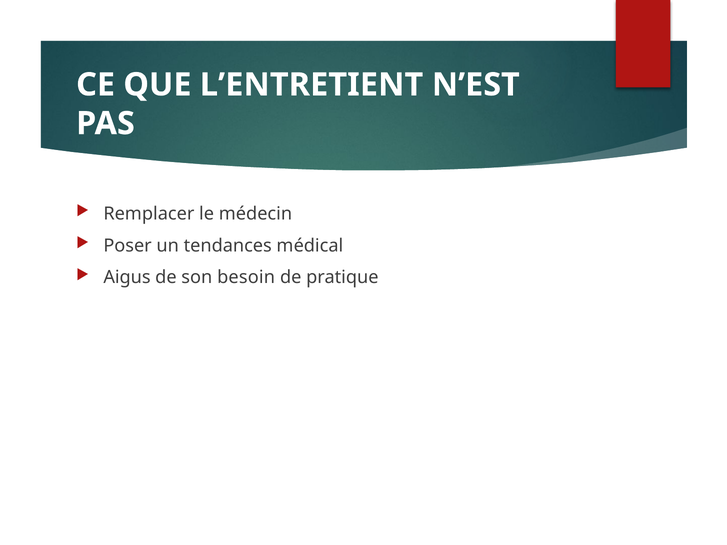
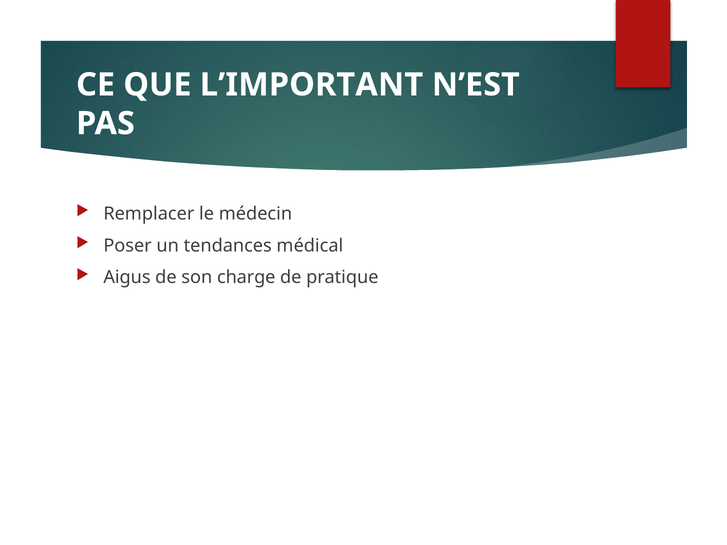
L’ENTRETIENT: L’ENTRETIENT -> L’IMPORTANT (311, 85)
besoin: besoin -> charge (246, 278)
